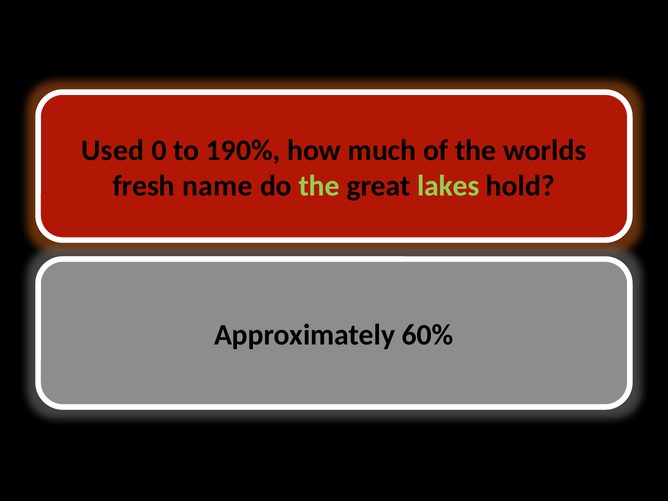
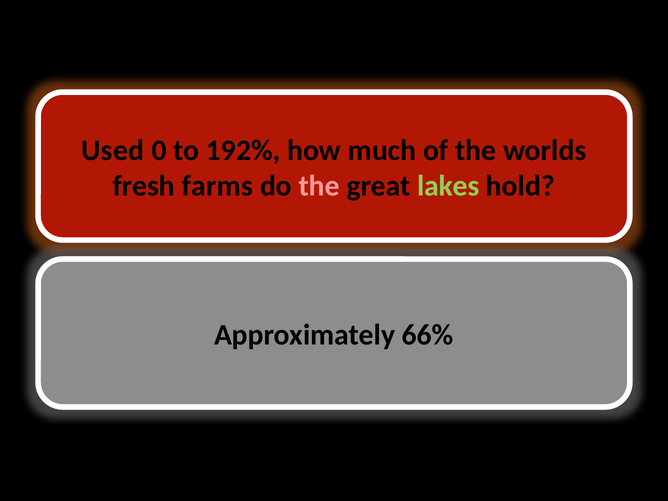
190%: 190% -> 192% (243, 150)
name: name -> farms (217, 186)
the colour: light green -> pink (319, 186)
60%: 60% -> 66% (428, 335)
